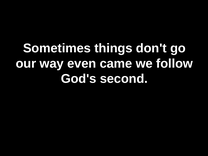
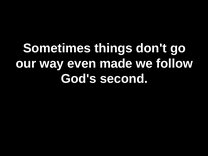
came: came -> made (116, 63)
